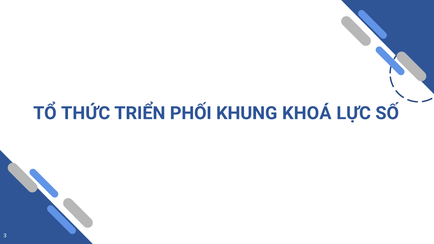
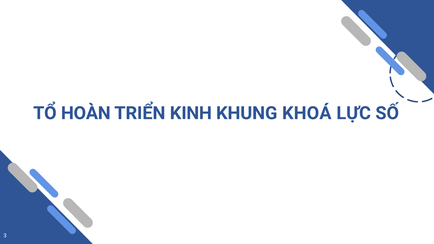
THỨC: THỨC -> HOÀN (86, 113)
PHỐI: PHỐI -> KINH (191, 113)
